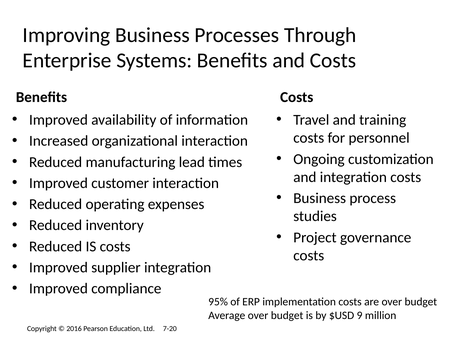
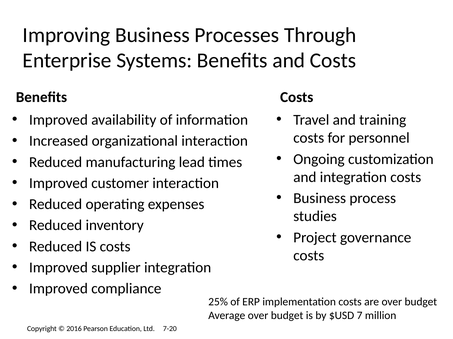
95%: 95% -> 25% (218, 302)
9: 9 -> 7 (360, 316)
